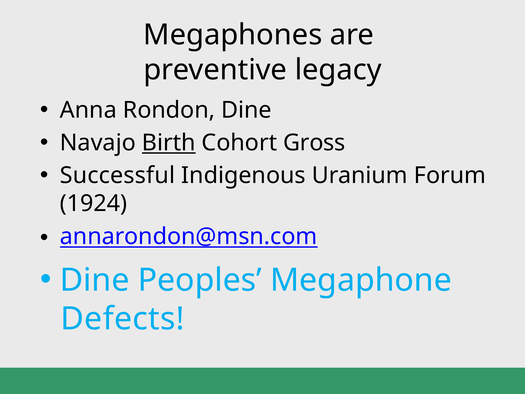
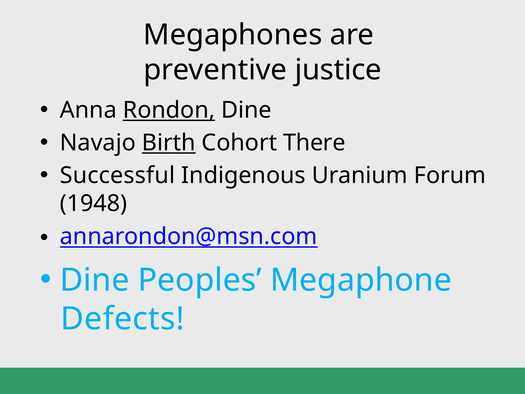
legacy: legacy -> justice (338, 70)
Rondon underline: none -> present (169, 110)
Gross: Gross -> There (314, 143)
1924: 1924 -> 1948 (94, 203)
